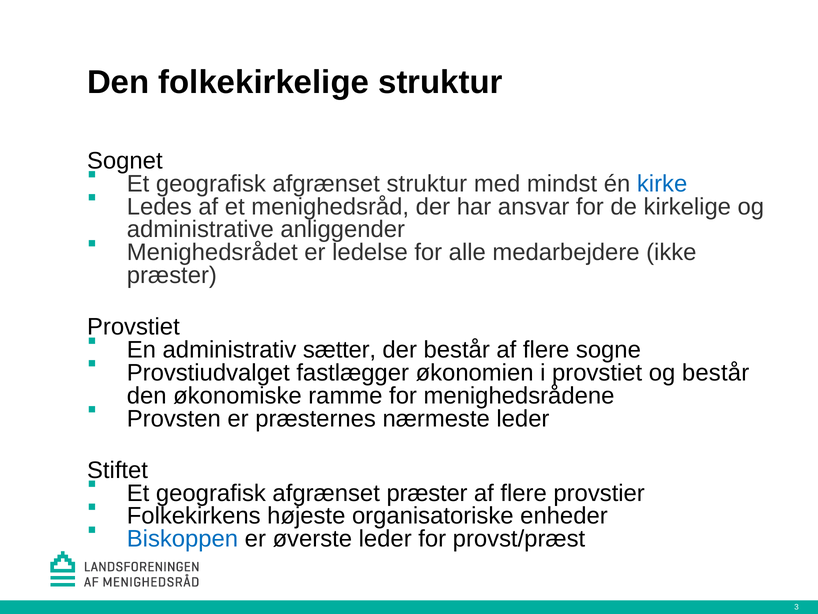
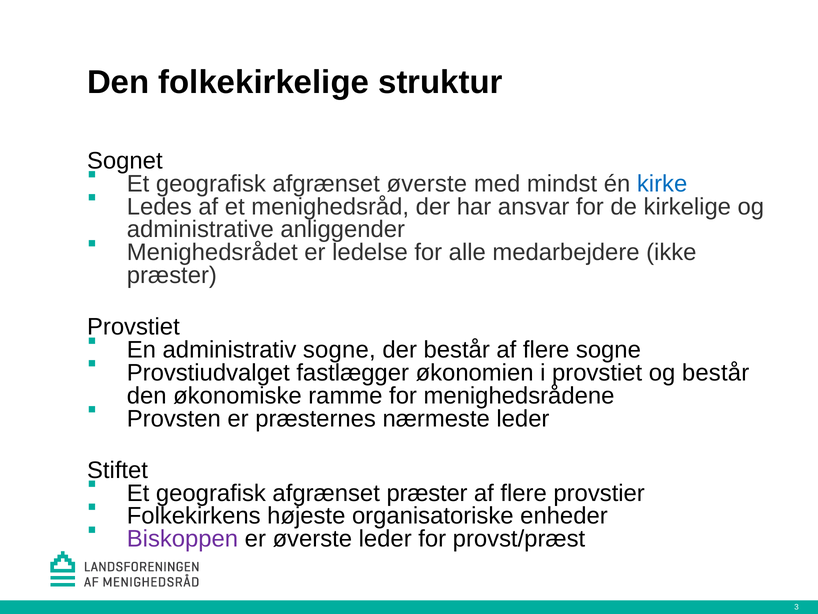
afgrænset struktur: struktur -> øverste (427, 184)
administrativ sætter: sætter -> sogne (339, 350)
Biskoppen colour: blue -> purple (182, 539)
